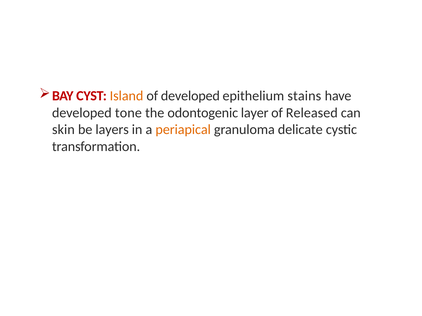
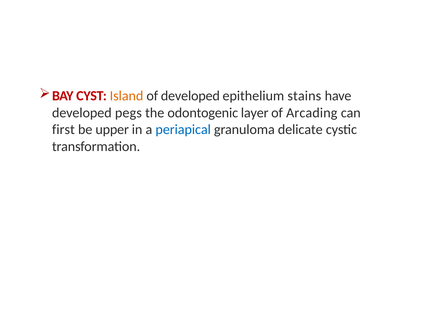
tone: tone -> pegs (128, 113)
Released: Released -> Arcading (312, 113)
skin: skin -> first (63, 130)
layers: layers -> upper (112, 130)
periapical colour: orange -> blue (183, 130)
